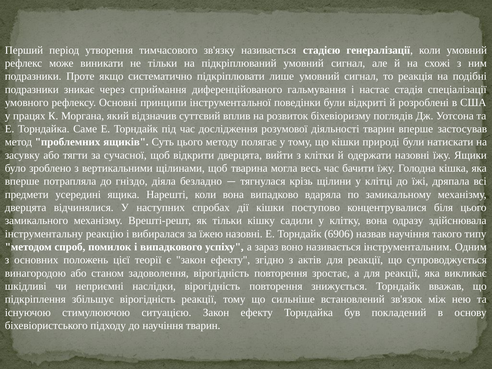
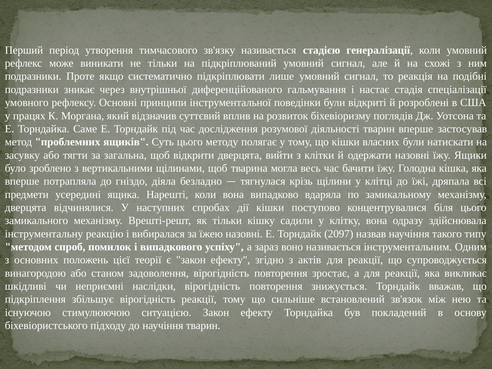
сприймання: сприймання -> внутрішньої (158, 90)
природі: природі -> власних (381, 142)
сучасної: сучасної -> загальна (125, 155)
6906: 6906 -> 2097 (339, 234)
